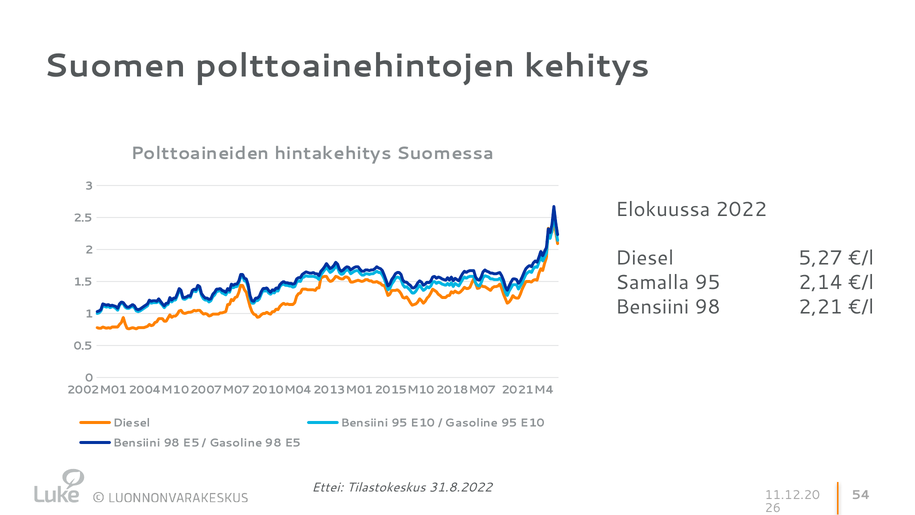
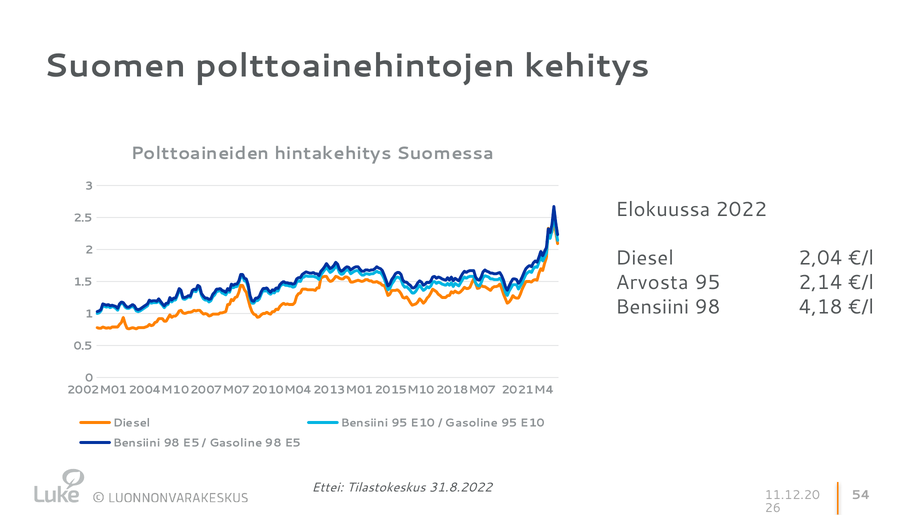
5,27: 5,27 -> 2,04 (821, 258)
Samalla: Samalla -> Arvosta (652, 282)
2,21: 2,21 -> 4,18 (821, 307)
